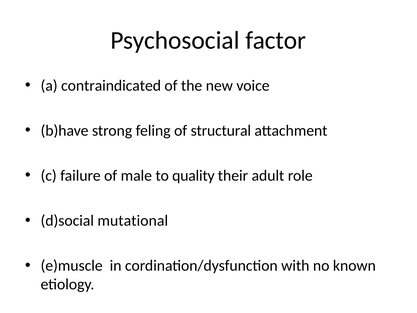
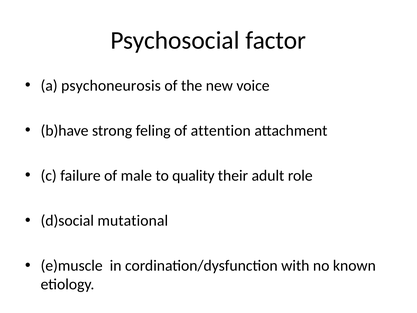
contraindicated: contraindicated -> psychoneurosis (111, 86)
structural: structural -> attention (221, 131)
